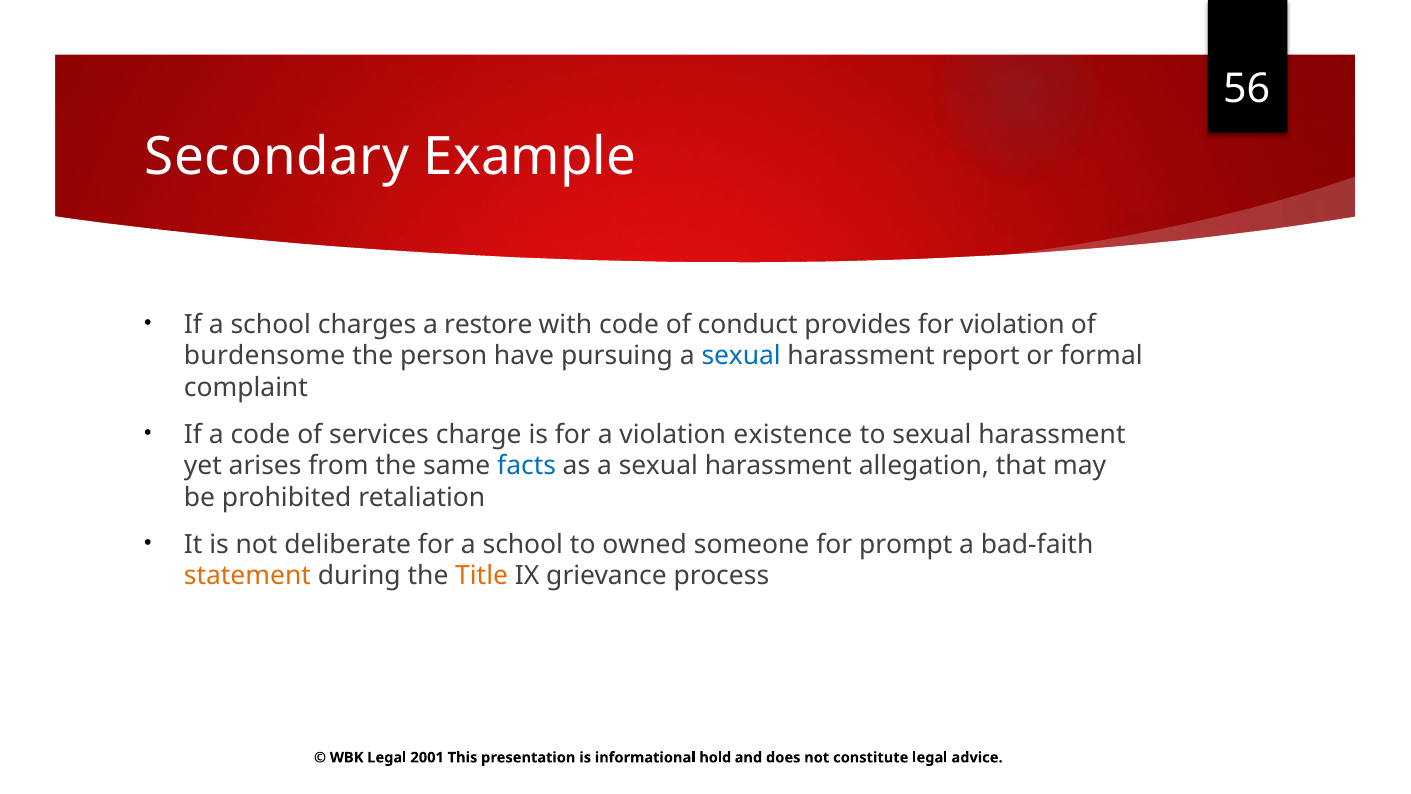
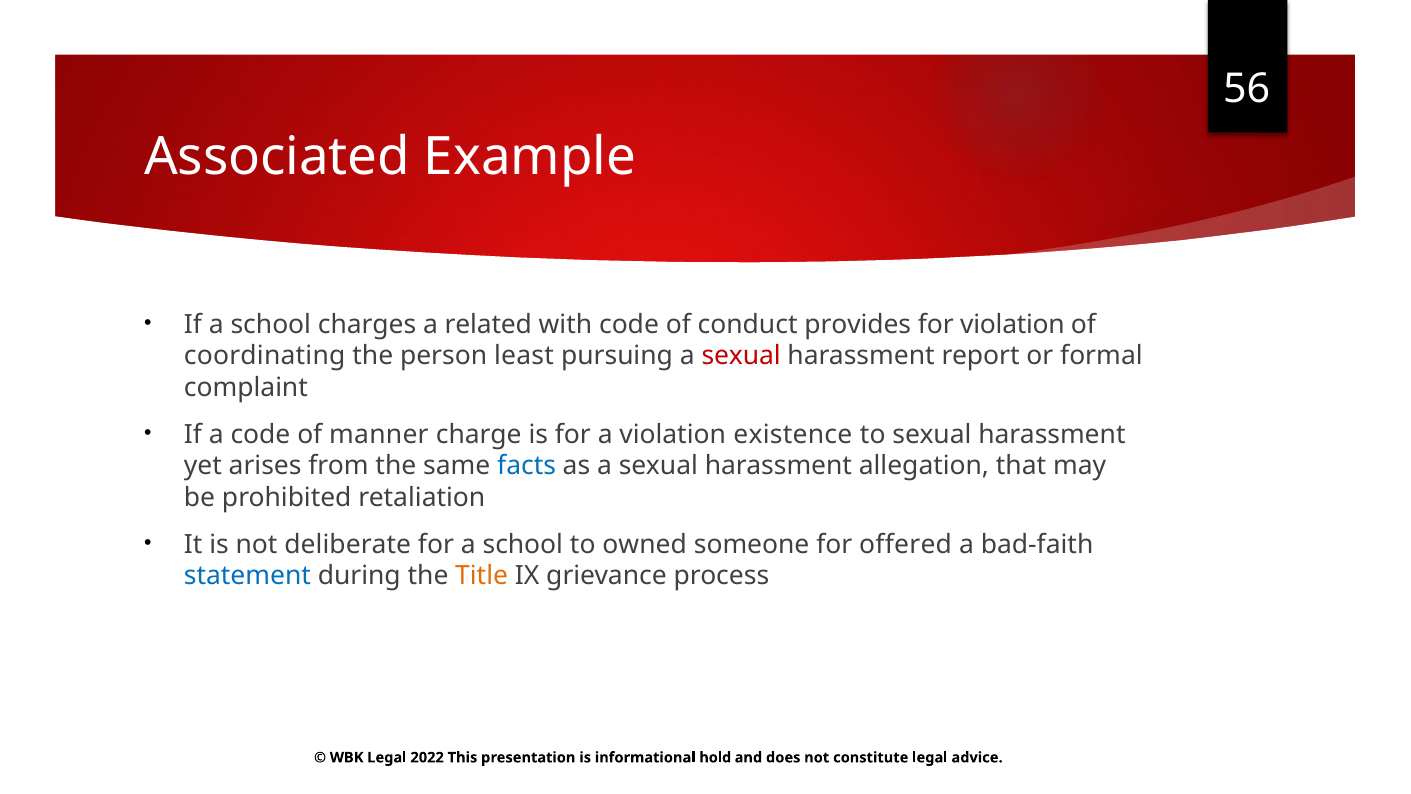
Secondary: Secondary -> Associated (277, 157)
restore: restore -> related (488, 324)
burdensome: burdensome -> coordinating (265, 356)
have: have -> least (524, 356)
sexual colour: blue -> red (741, 356)
services: services -> manner (379, 434)
prompt: prompt -> offered (906, 544)
statement colour: orange -> blue (247, 576)
2001: 2001 -> 2022 (427, 757)
